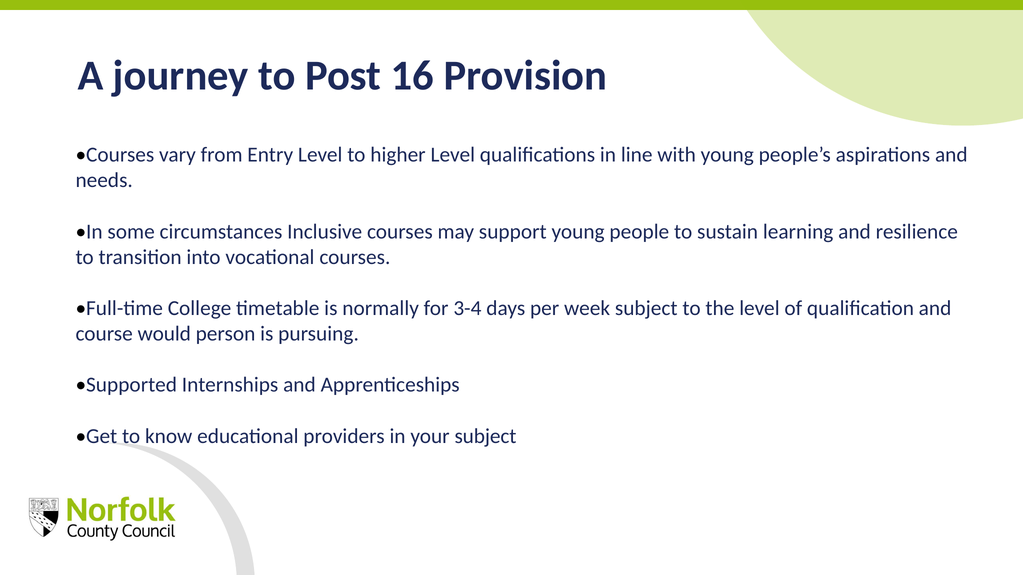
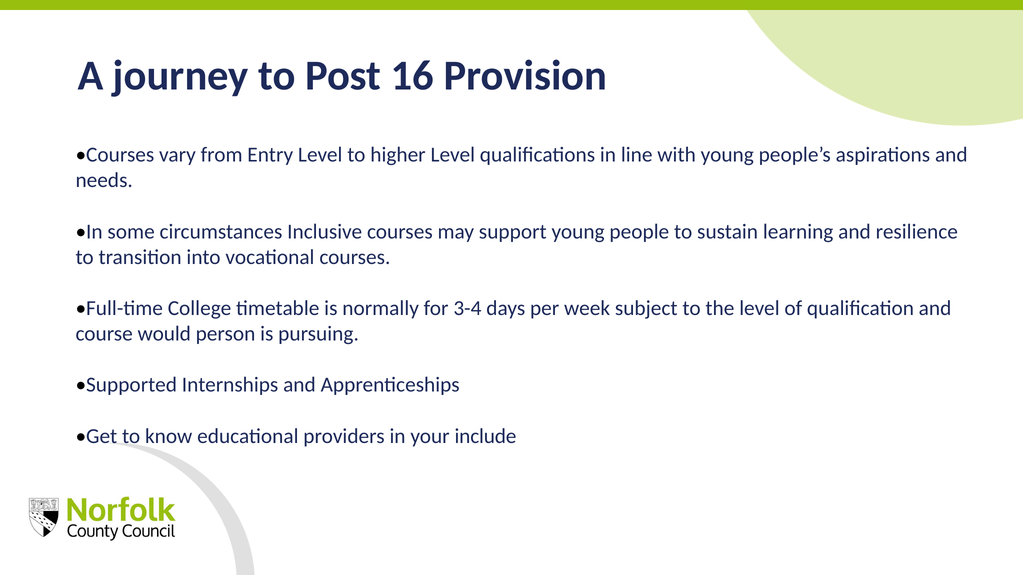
your subject: subject -> include (485, 436)
